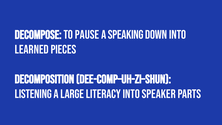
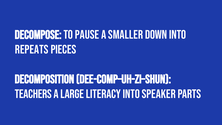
speaking: speaking -> smaller (126, 35)
learned: learned -> repeats (32, 50)
listening: listening -> teachers (33, 94)
